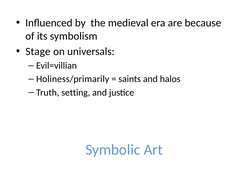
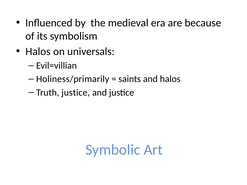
Stage: Stage -> Halos (38, 51)
Truth setting: setting -> justice (76, 93)
